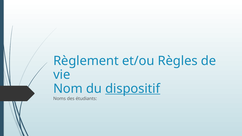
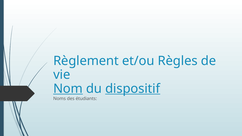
Nom underline: none -> present (68, 89)
